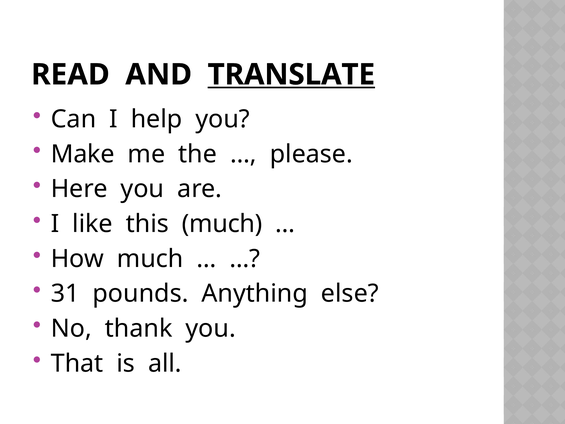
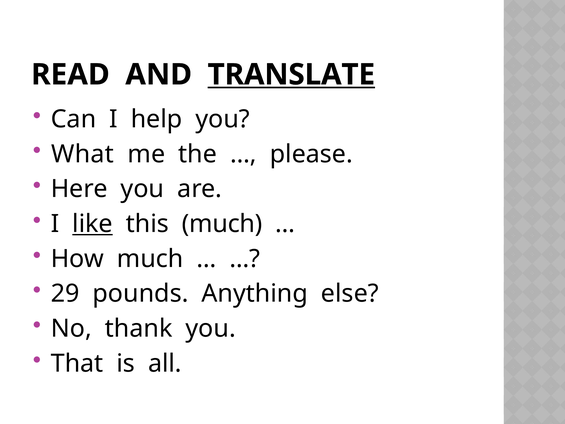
Make: Make -> What (82, 154)
like underline: none -> present (93, 224)
31: 31 -> 29 (65, 293)
